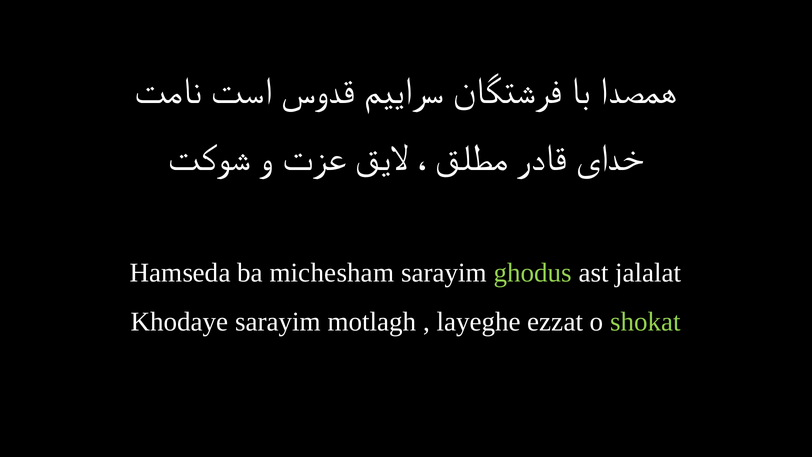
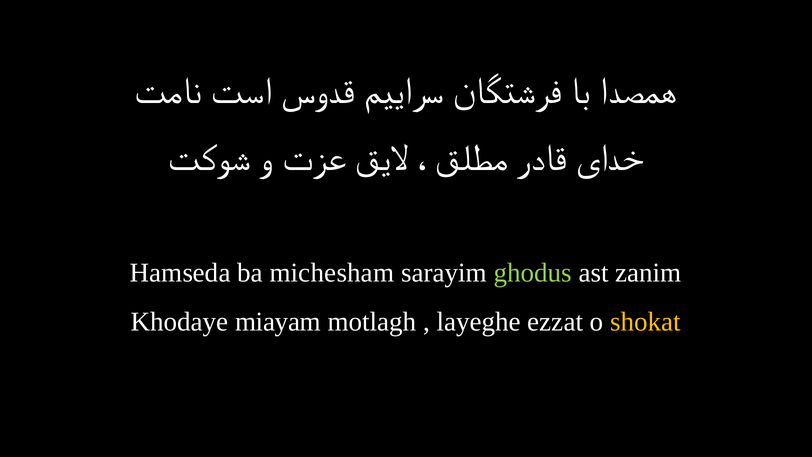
jalalat: jalalat -> zanim (648, 273)
Khodaye sarayim: sarayim -> miayam (278, 322)
shokat colour: light green -> yellow (645, 322)
